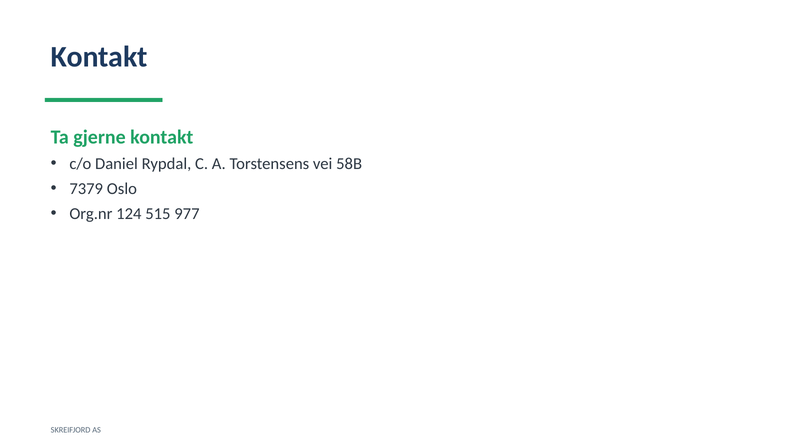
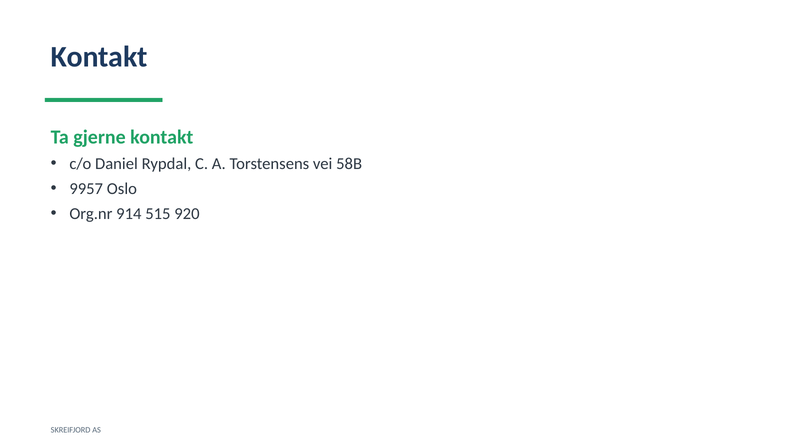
7379: 7379 -> 9957 (86, 189)
124: 124 -> 914 (129, 214)
977: 977 -> 920 (187, 214)
